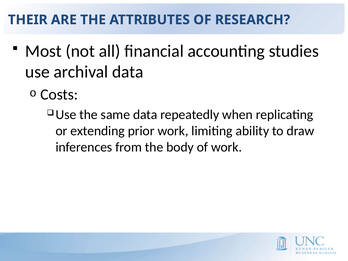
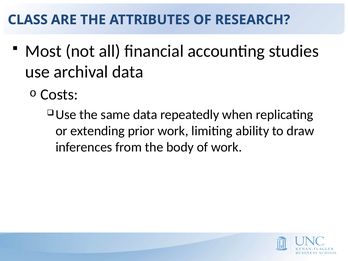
THEIR: THEIR -> CLASS (28, 20)
